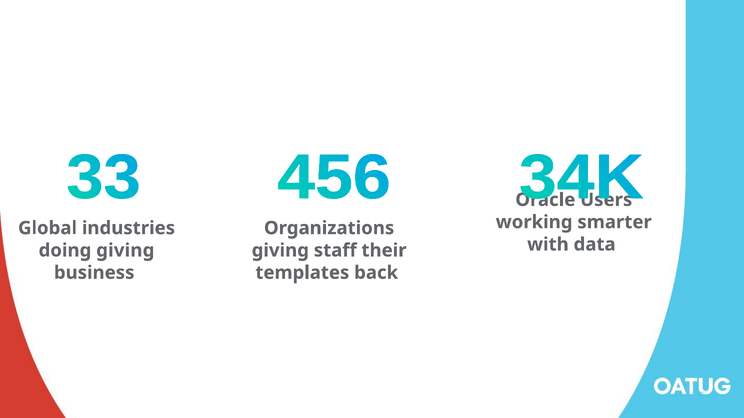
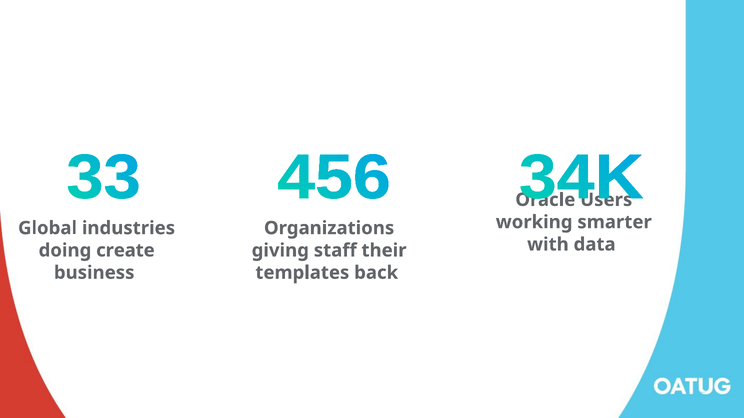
doing giving: giving -> create (125, 251)
